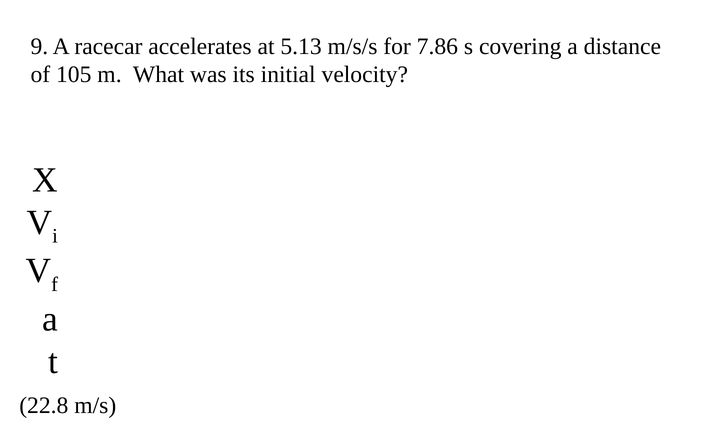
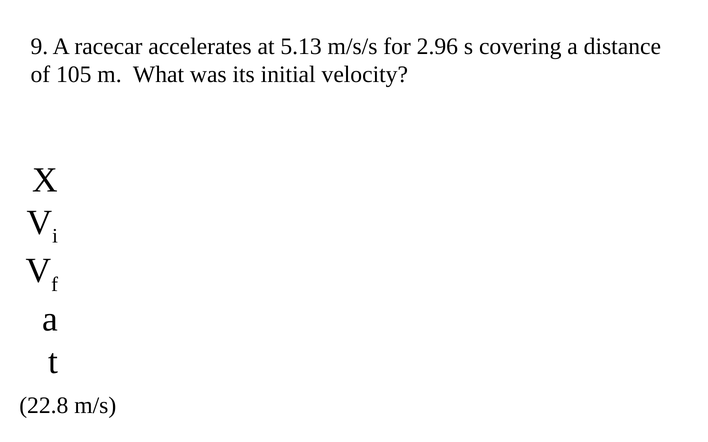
7.86: 7.86 -> 2.96 (437, 46)
